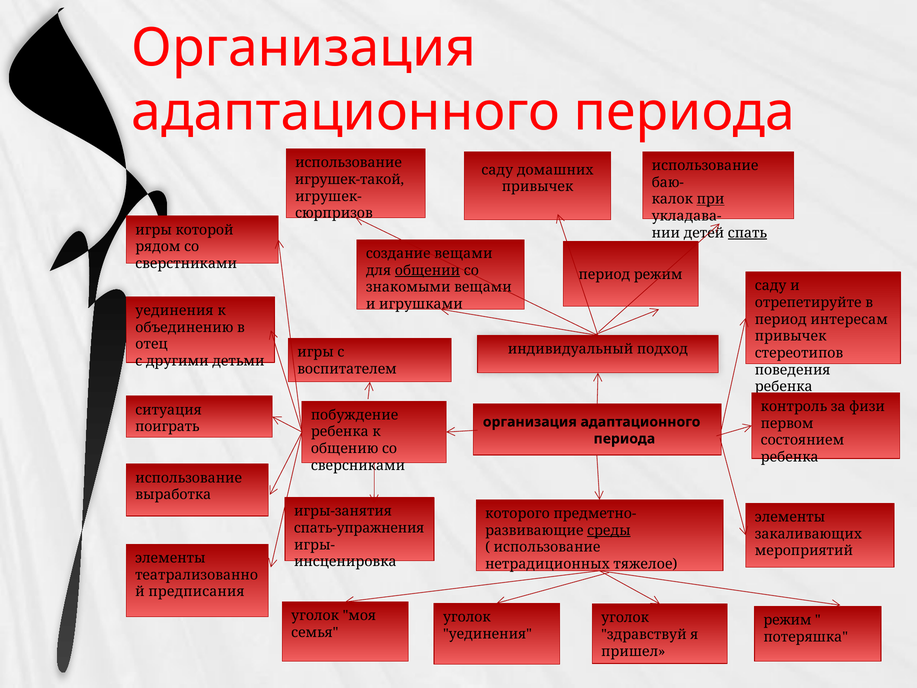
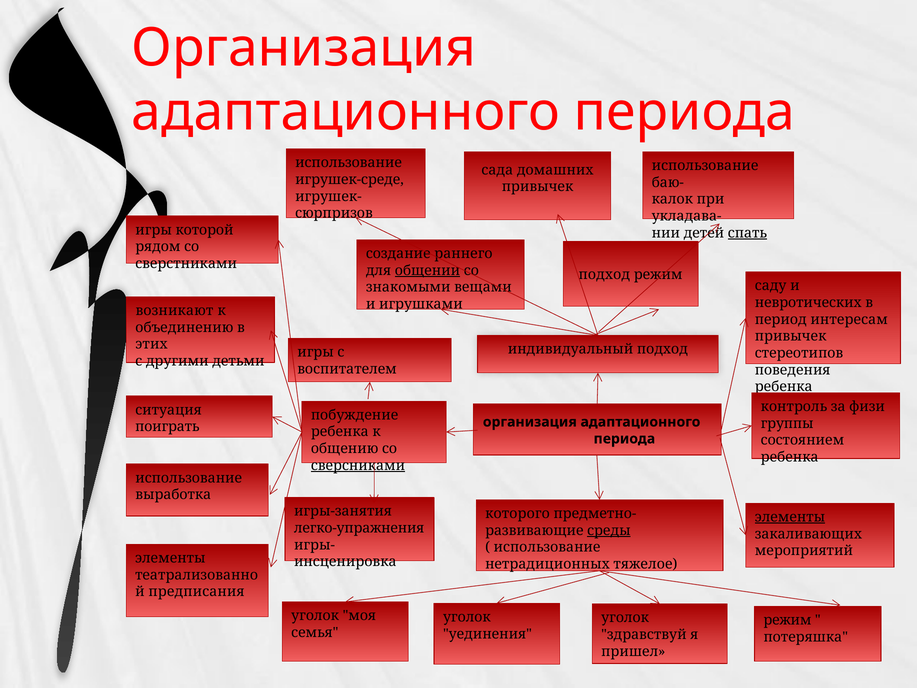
саду: саду -> сада (497, 170)
игрушек-такой: игрушек-такой -> игрушек-среде (349, 179)
при underline: present -> none (710, 199)
создание вещами: вещами -> раннего (463, 253)
период: период -> подход (604, 275)
отрепетируйте: отрепетируйте -> невротических (808, 303)
уединения: уединения -> возникают (174, 311)
отец: отец -> этих (152, 344)
первом: первом -> группы (787, 423)
сверсниками underline: none -> present (358, 465)
элементы underline: none -> present (790, 517)
спать-упражнения: спать-упражнения -> легко-упражнения (359, 528)
